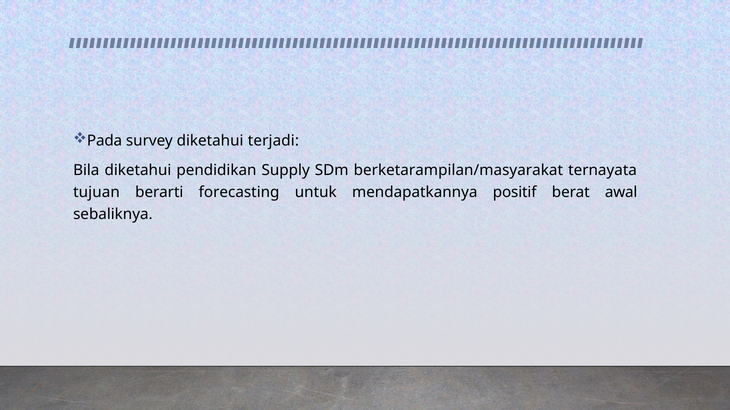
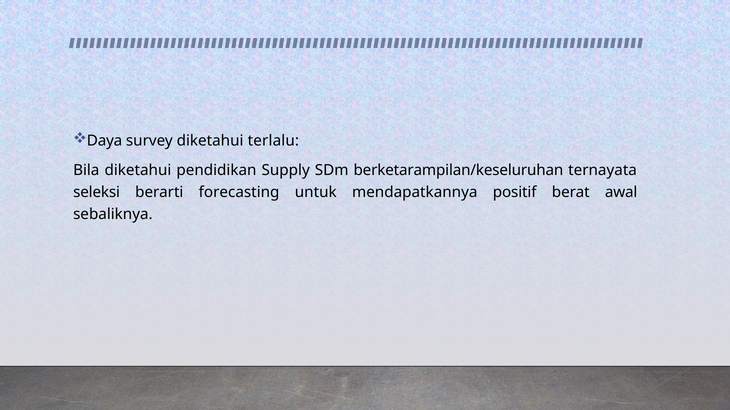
Pada: Pada -> Daya (105, 141)
terjadi: terjadi -> terlalu (273, 141)
berketarampilan/masyarakat: berketarampilan/masyarakat -> berketarampilan/keseluruhan (458, 171)
tujuan: tujuan -> seleksi (97, 192)
